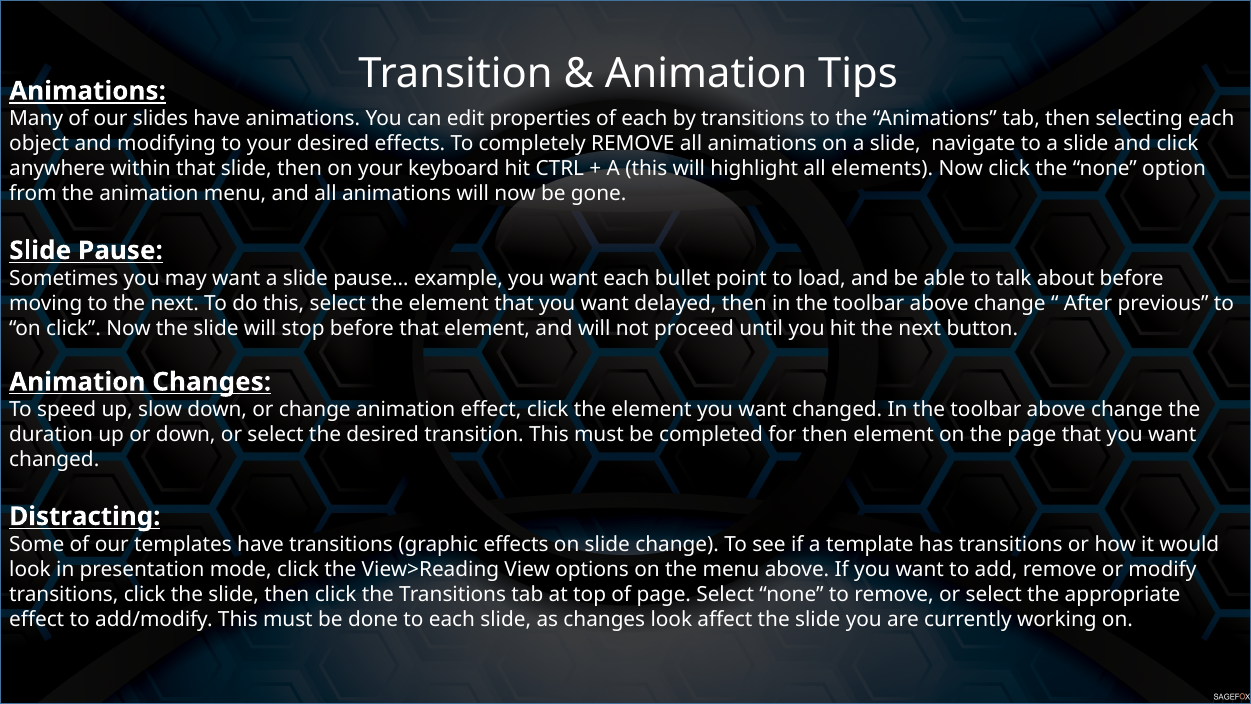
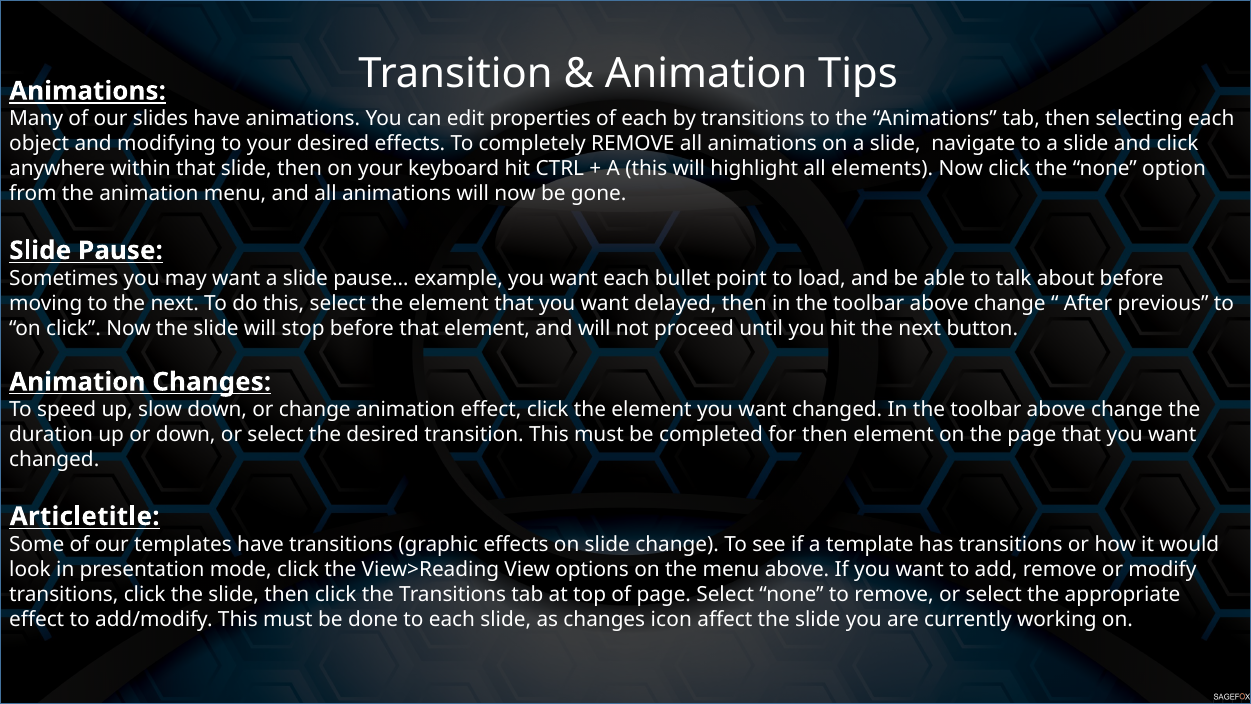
Distracting: Distracting -> Articletitle (85, 516)
changes look: look -> icon (671, 619)
